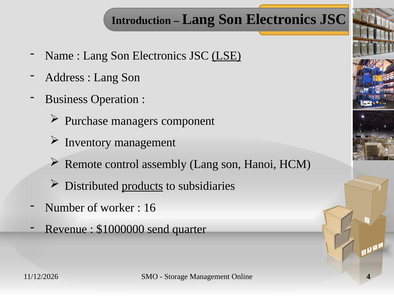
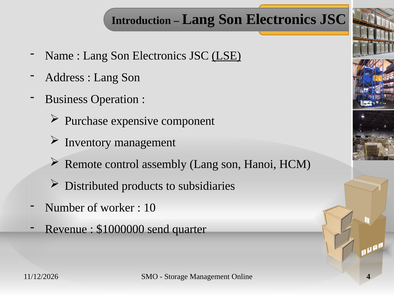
managers: managers -> expensive (135, 121)
products underline: present -> none (142, 186)
16: 16 -> 10 (150, 207)
